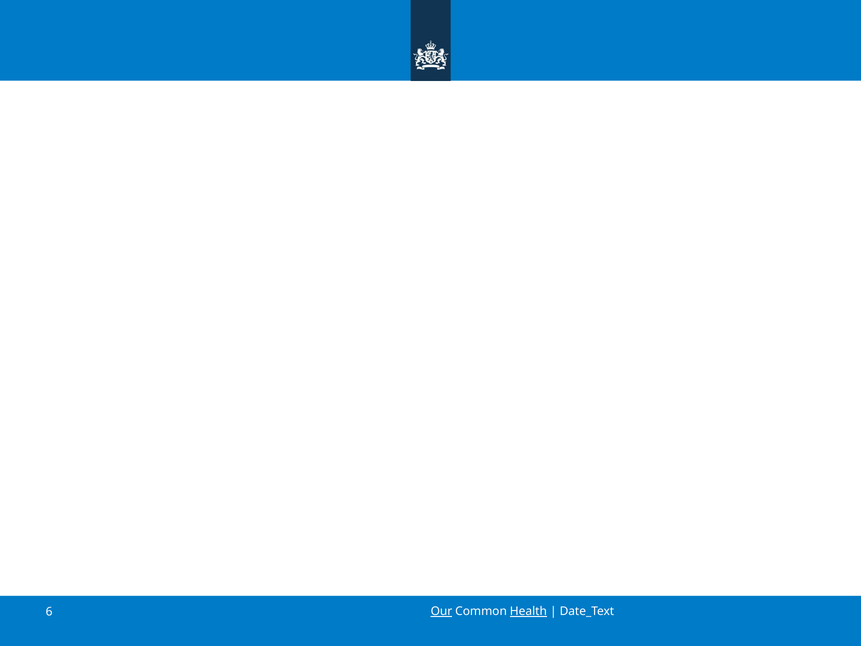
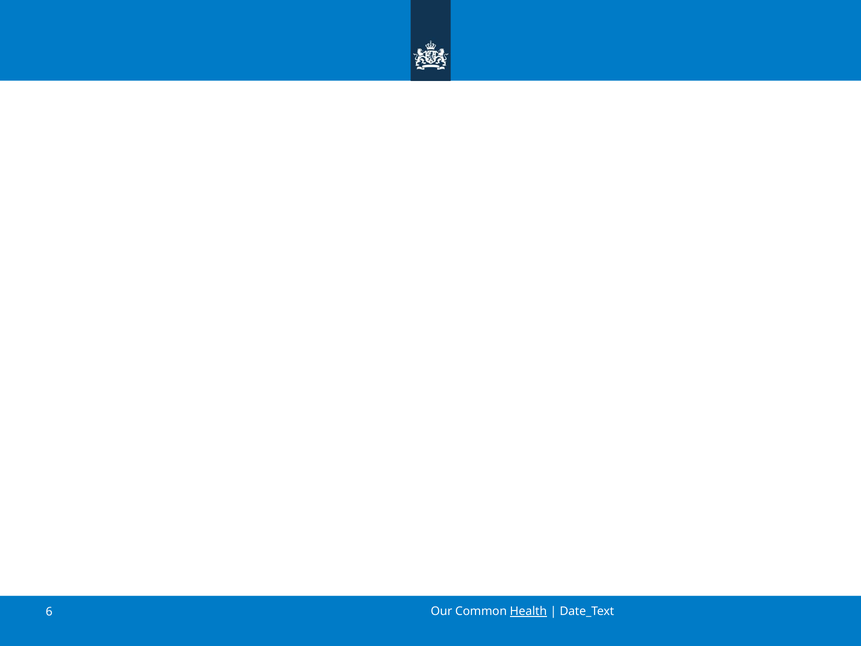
Our underline: present -> none (441, 611)
